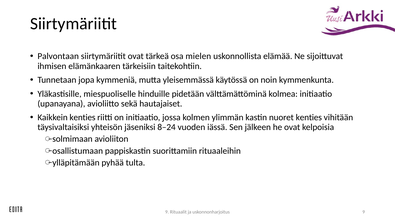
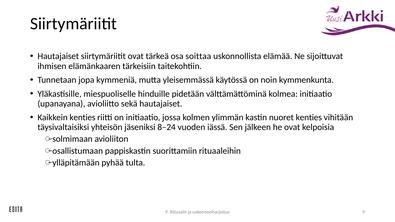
Palvontaan: Palvontaan -> Hautajaiset (58, 56)
mielen: mielen -> soittaa (198, 56)
